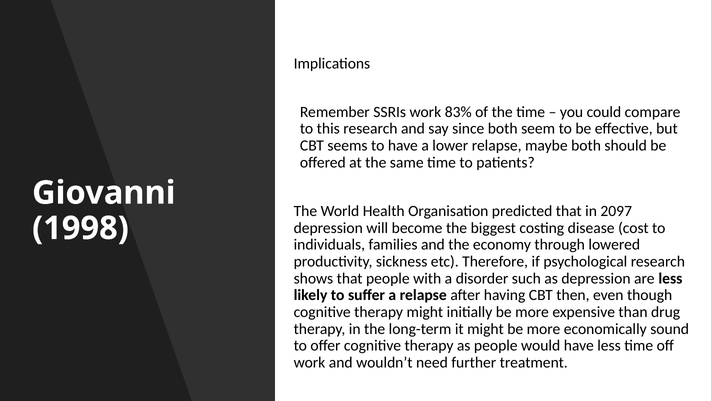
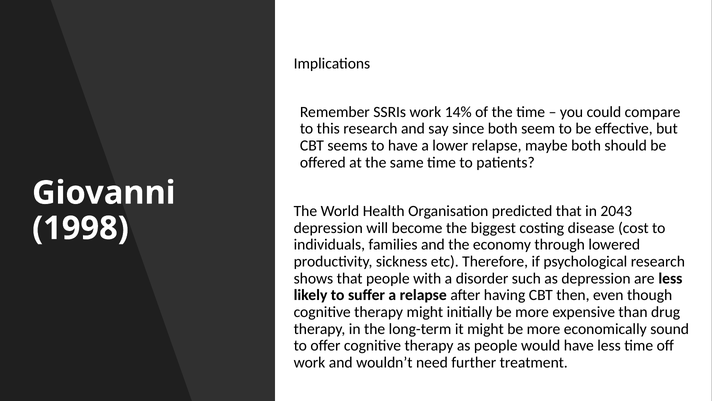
83%: 83% -> 14% (458, 112)
2097: 2097 -> 2043 (616, 211)
